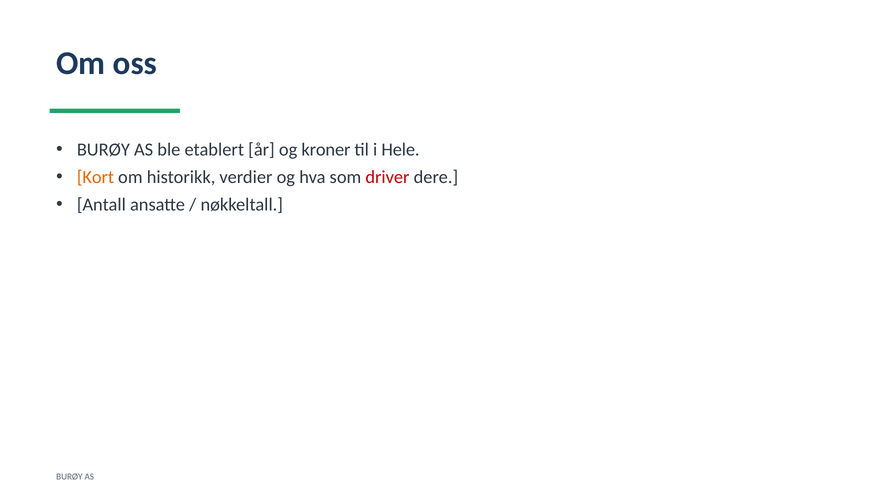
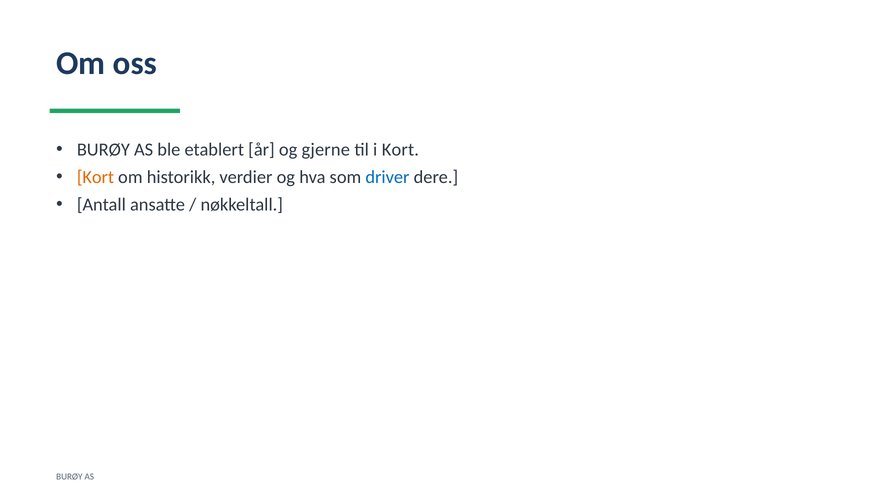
kroner: kroner -> gjerne (326, 150)
i Hele: Hele -> Kort (400, 150)
driver colour: red -> blue (387, 177)
